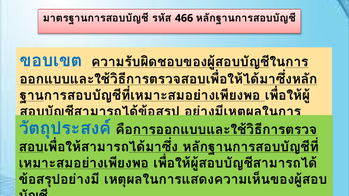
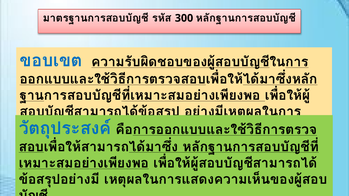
466: 466 -> 300 (184, 18)
